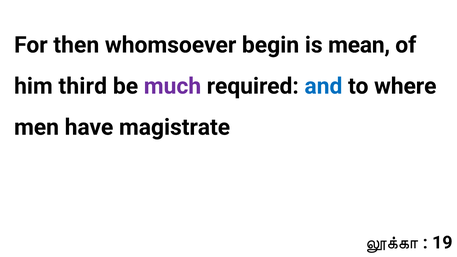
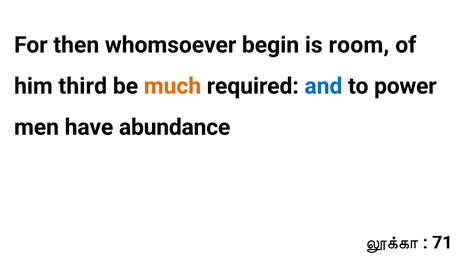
mean: mean -> room (359, 45)
much colour: purple -> orange (172, 86)
where: where -> power (405, 86)
magistrate: magistrate -> abundance (175, 127)
19: 19 -> 71 (442, 243)
